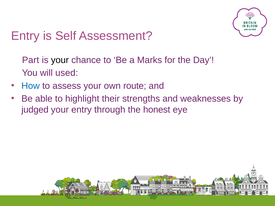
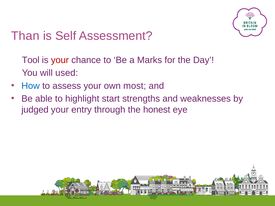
Entry: Entry -> Than (25, 36)
Part: Part -> Tool (31, 60)
your colour: black -> red (60, 60)
route: route -> most (135, 86)
their: their -> start (111, 99)
